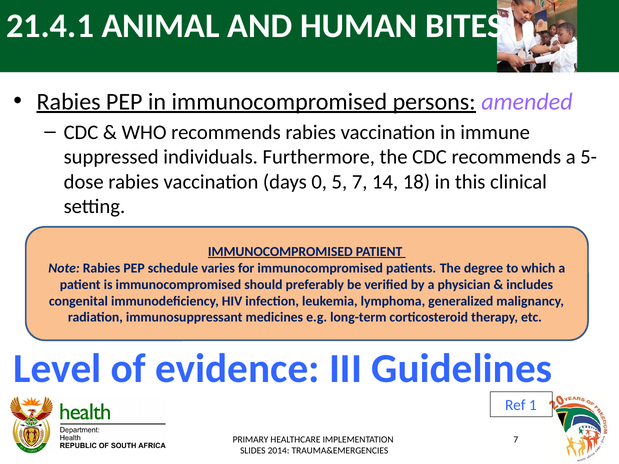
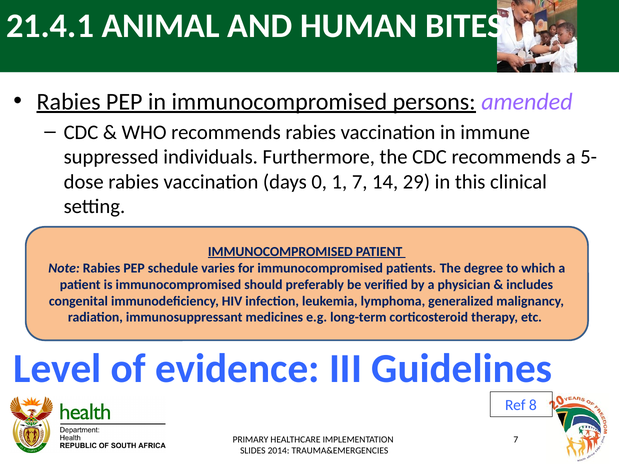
5: 5 -> 1 (339, 182)
18: 18 -> 29 (416, 182)
1: 1 -> 8 (533, 405)
